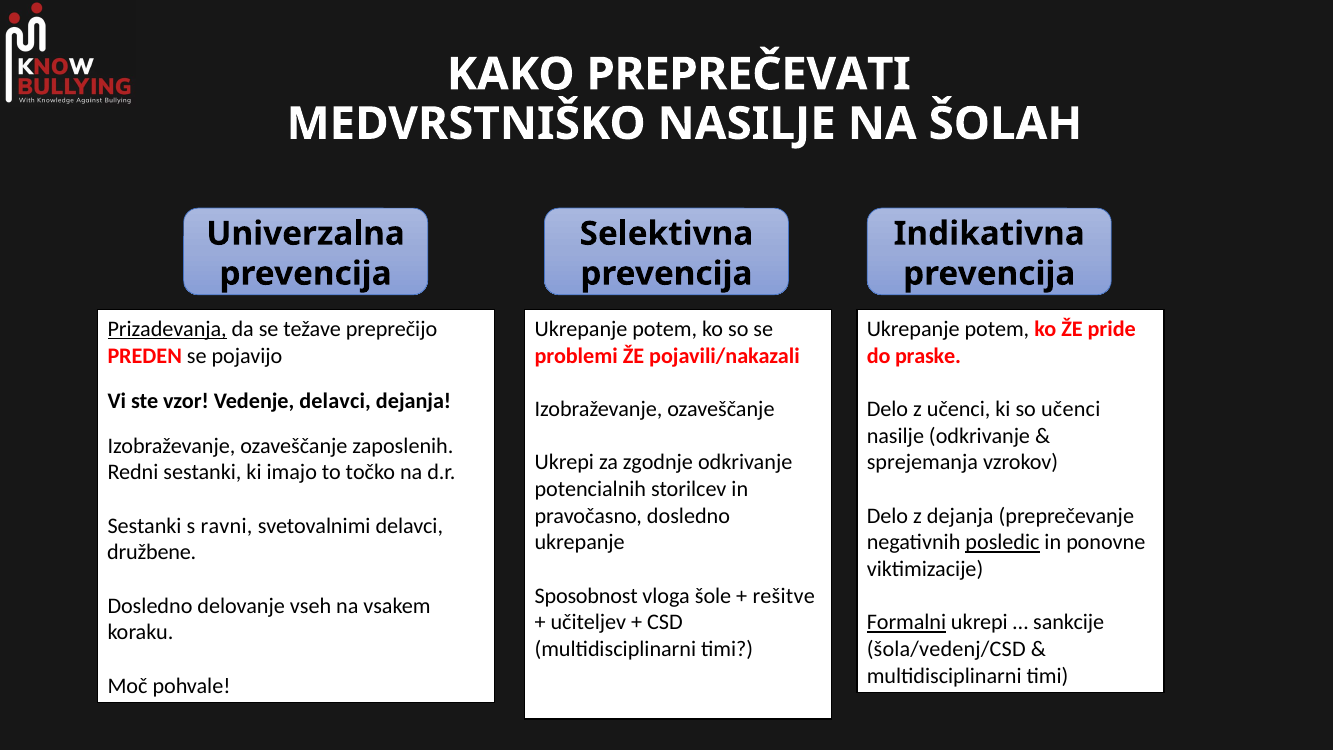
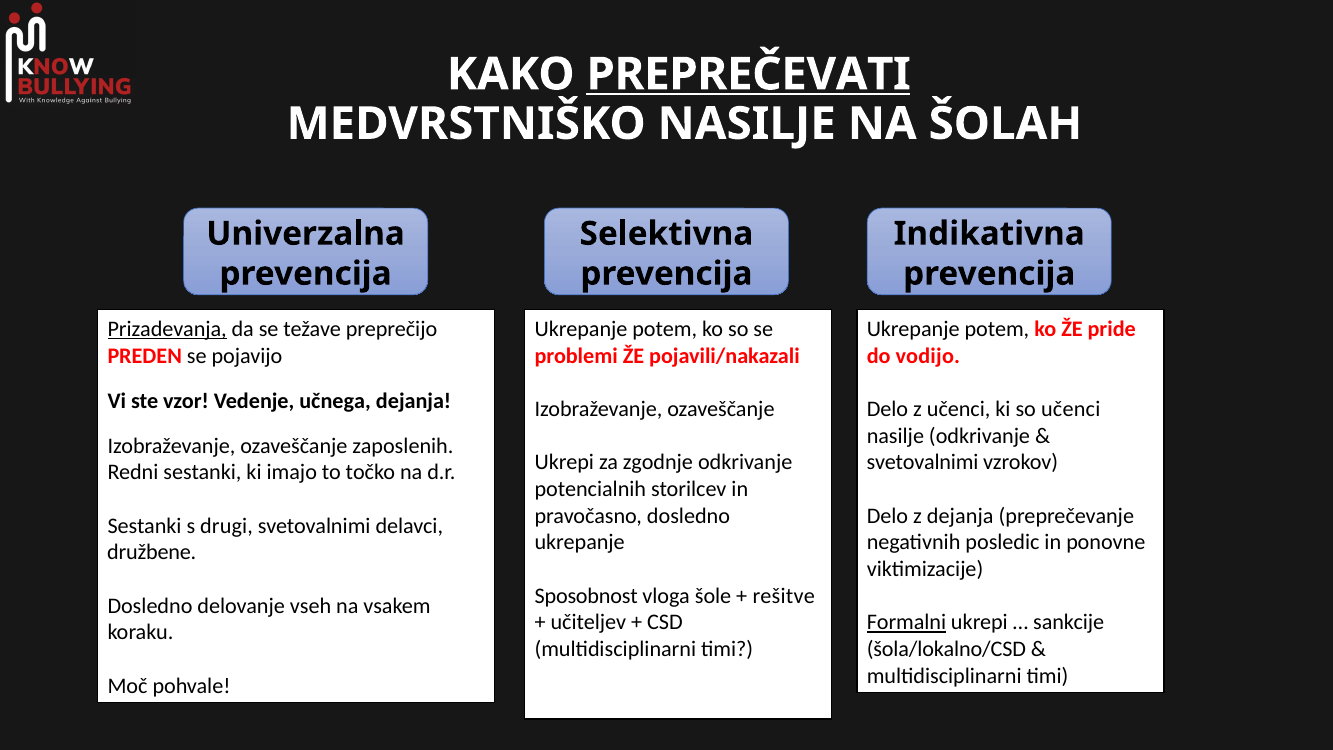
PREPREČEVATI underline: none -> present (749, 74)
praske: praske -> vodijo (928, 356)
Vedenje delavci: delavci -> učnega (335, 401)
sprejemanja: sprejemanja -> svetovalnimi (923, 462)
ravni: ravni -> drugi (227, 526)
posledic underline: present -> none (1002, 542)
šola/vedenj/CSD: šola/vedenj/CSD -> šola/lokalno/CSD (946, 649)
